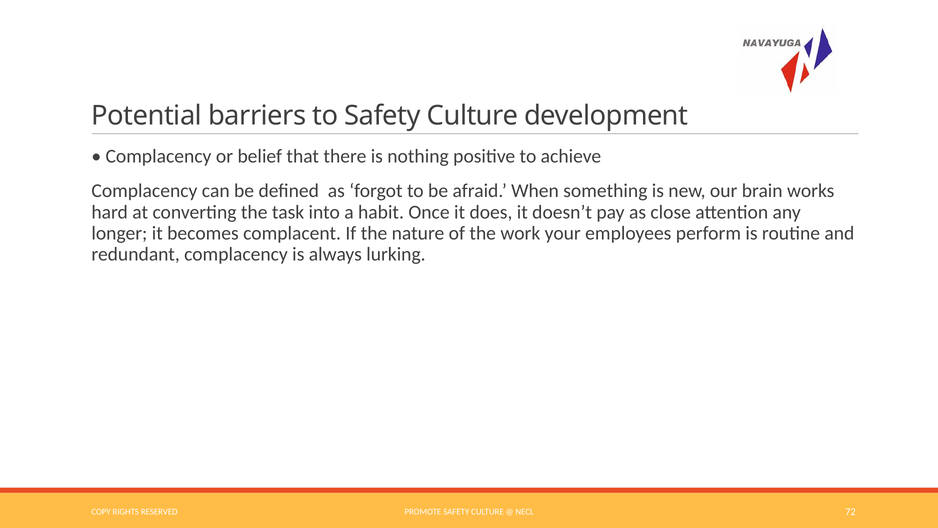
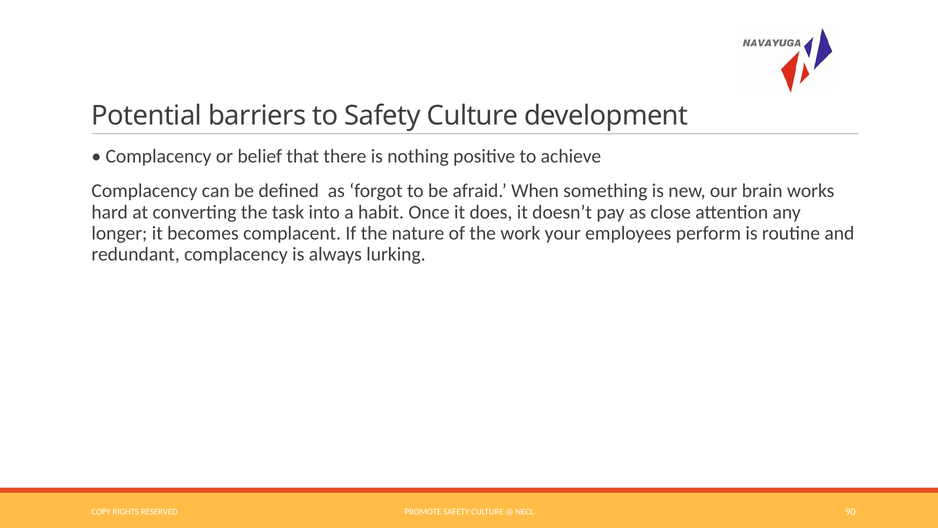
72: 72 -> 90 (850, 512)
